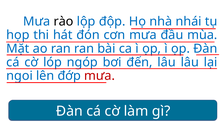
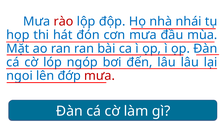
rào colour: black -> red (64, 21)
